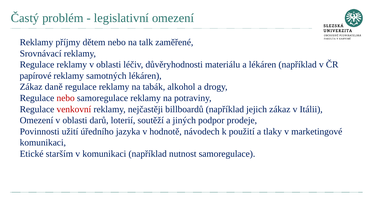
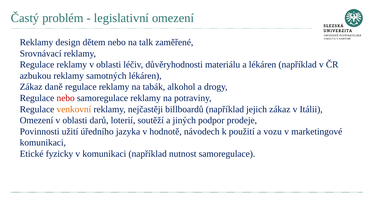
příjmy: příjmy -> design (68, 42)
papírové: papírové -> azbukou (35, 76)
venkovní colour: red -> orange (74, 109)
tlaky: tlaky -> vozu (273, 132)
starším: starším -> fyzicky (59, 154)
